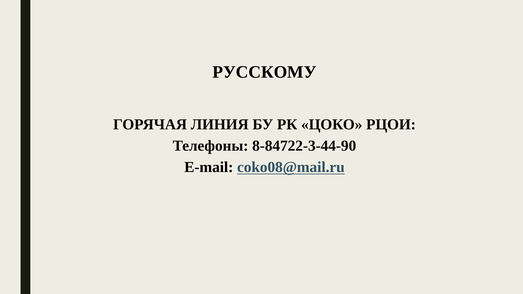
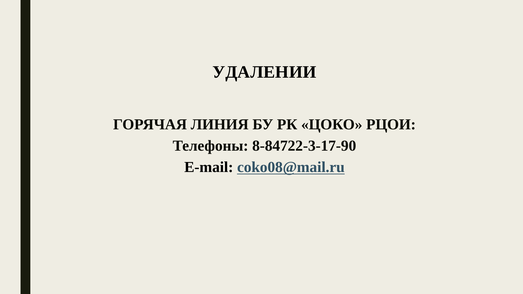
РУССКОМУ: РУССКОМУ -> УДАЛЕНИИ (264, 72)
8-84722-3-44-90: 8-84722-3-44-90 -> 8-84722-3-17-90 (304, 146)
